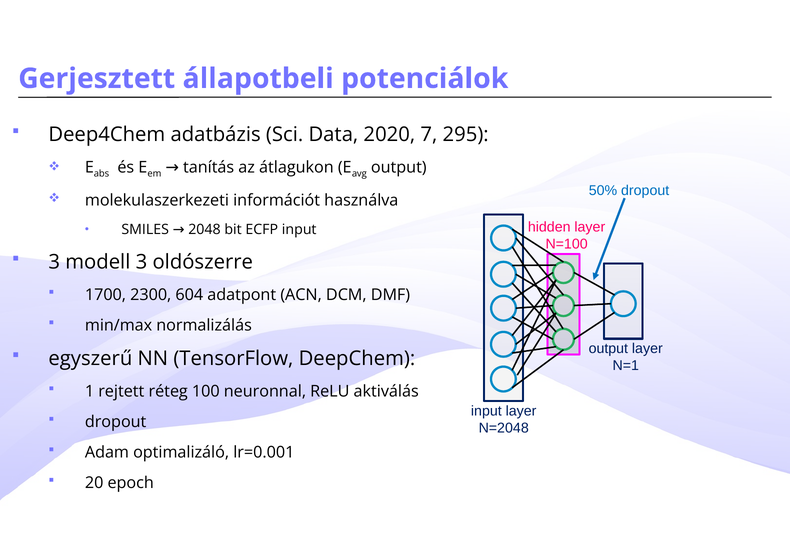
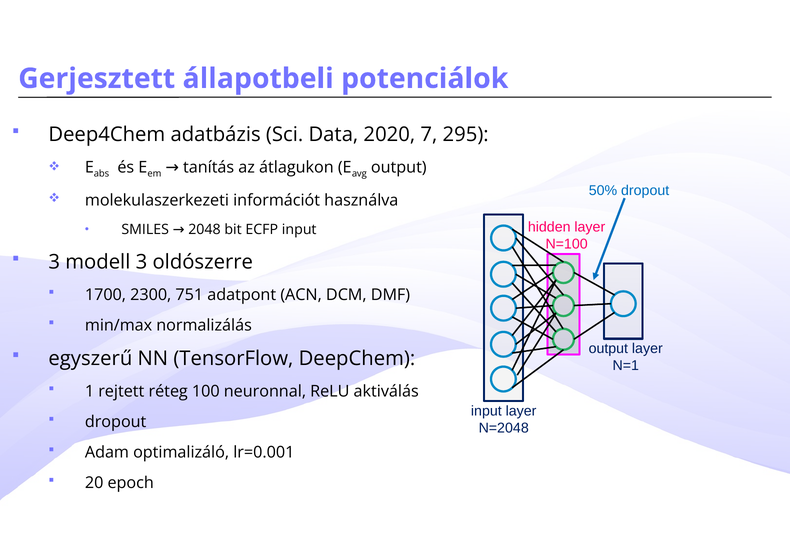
604: 604 -> 751 (189, 295)
